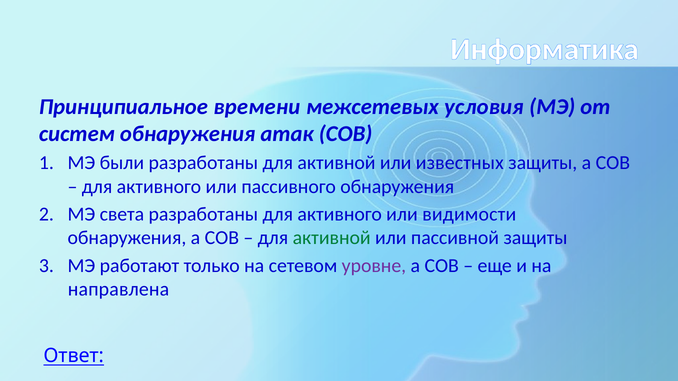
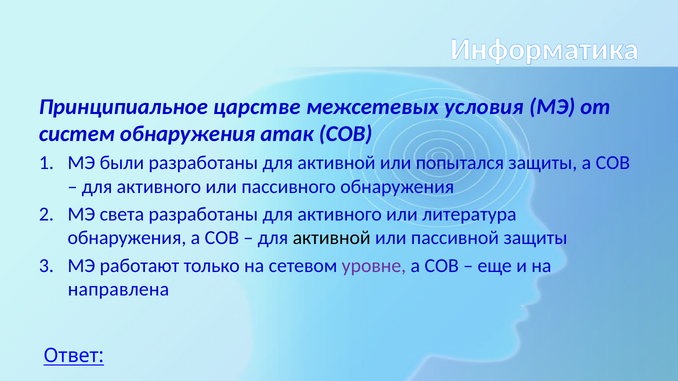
времени: времени -> царстве (257, 107)
известных: известных -> попытался (460, 163)
видимости: видимости -> литература (469, 214)
активной colour: green -> black (332, 238)
